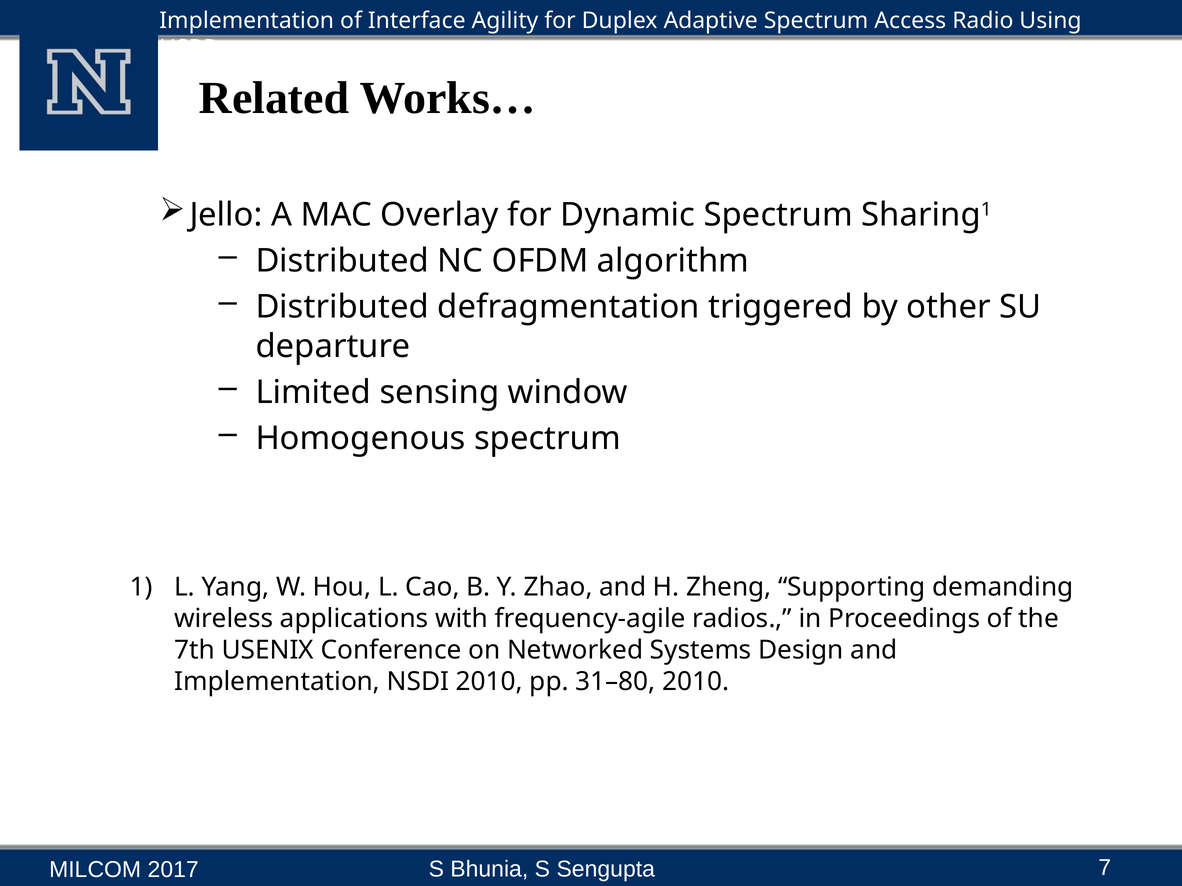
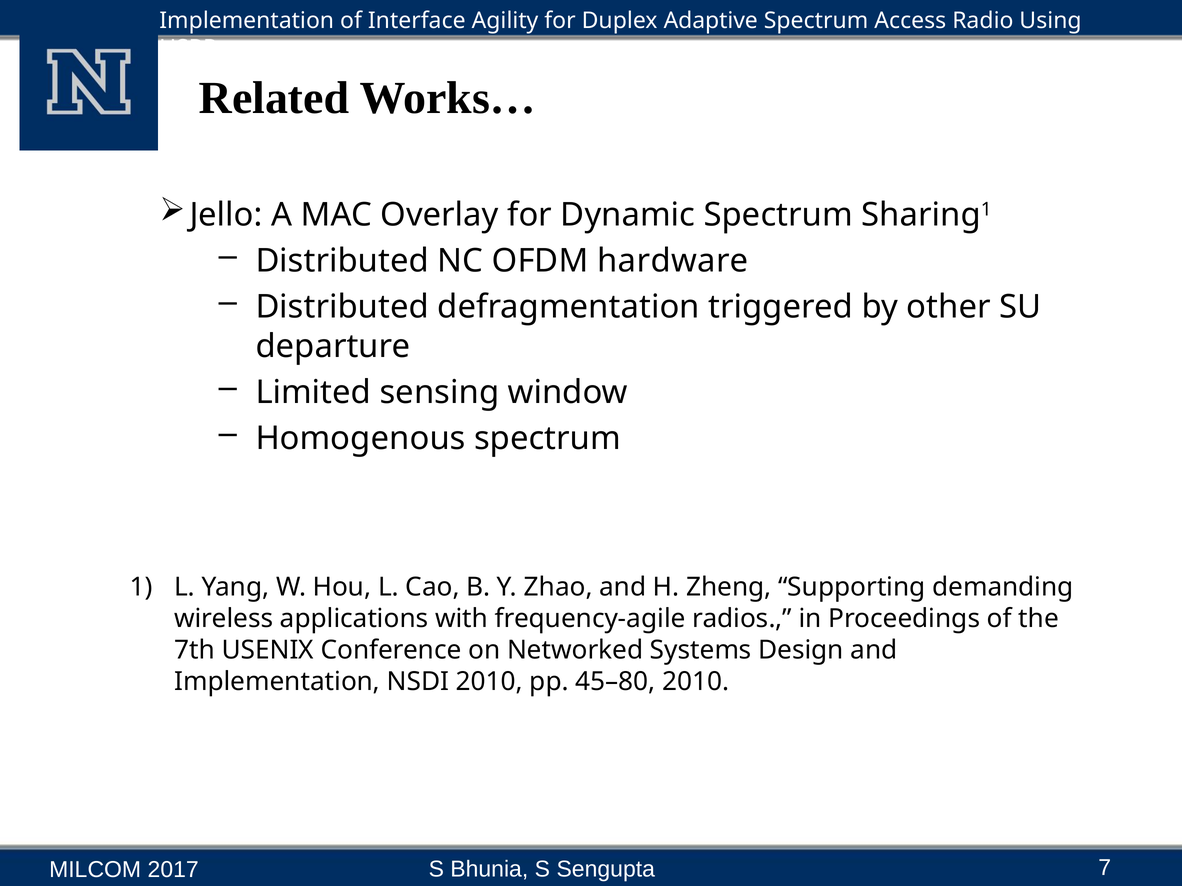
algorithm: algorithm -> hardware (673, 261)
31–80: 31–80 -> 45–80 (615, 682)
